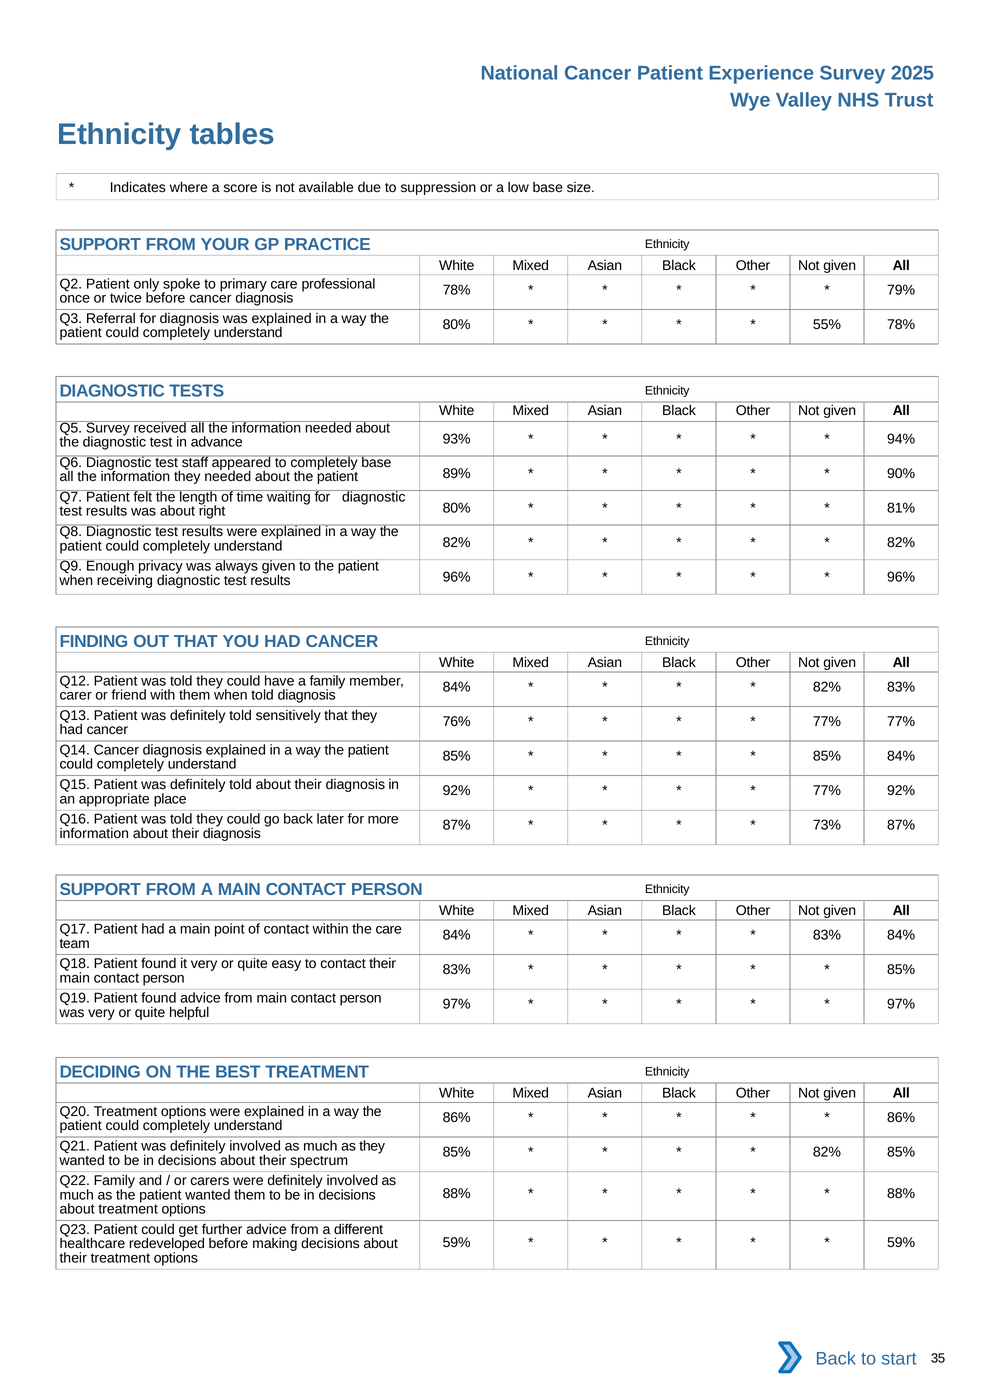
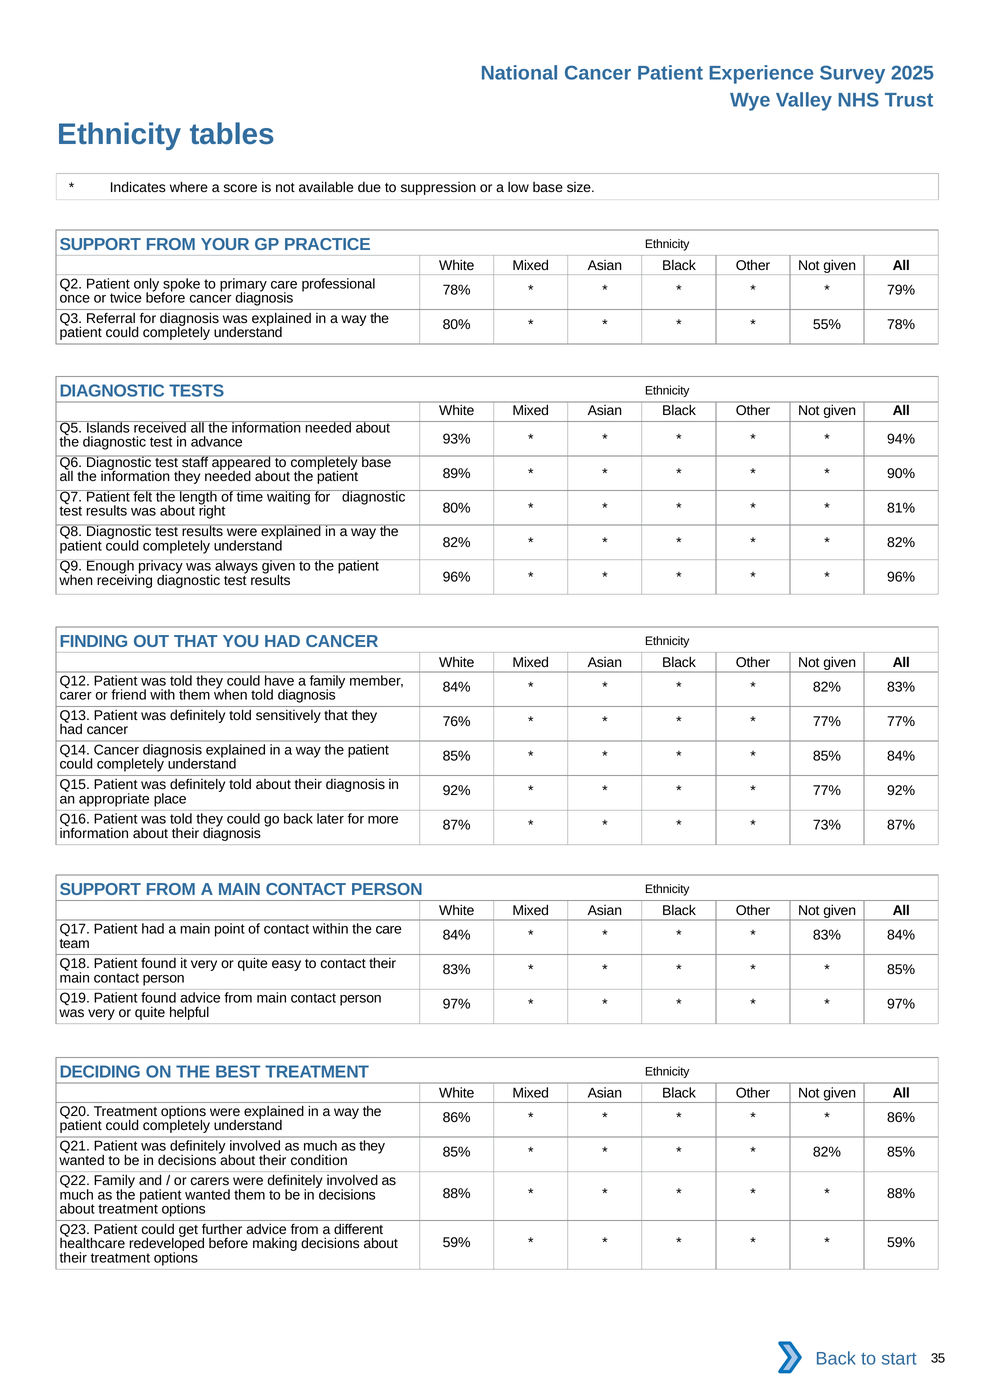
Q5 Survey: Survey -> Islands (108, 428)
spectrum: spectrum -> condition (319, 1160)
